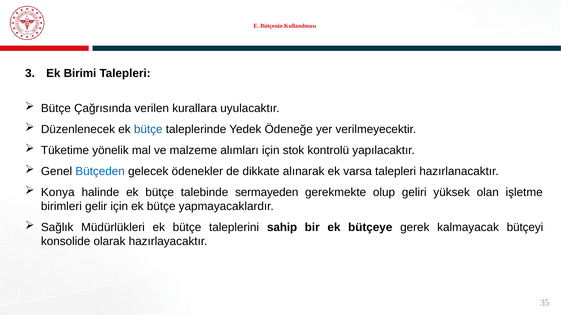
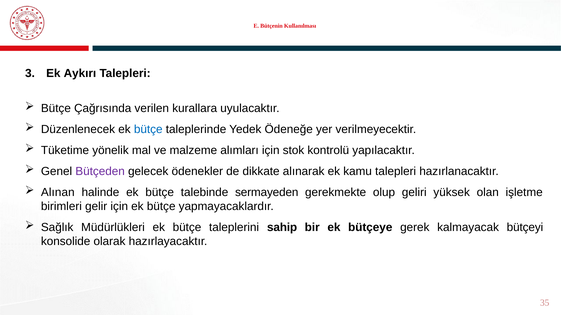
Birimi: Birimi -> Aykırı (80, 73)
Bütçeden colour: blue -> purple (100, 172)
varsa: varsa -> kamu (358, 172)
Konya: Konya -> Alınan (58, 193)
